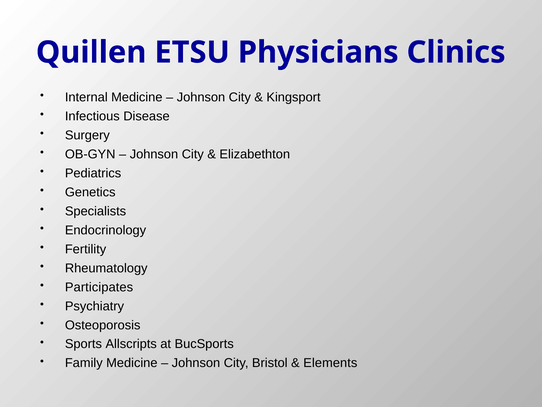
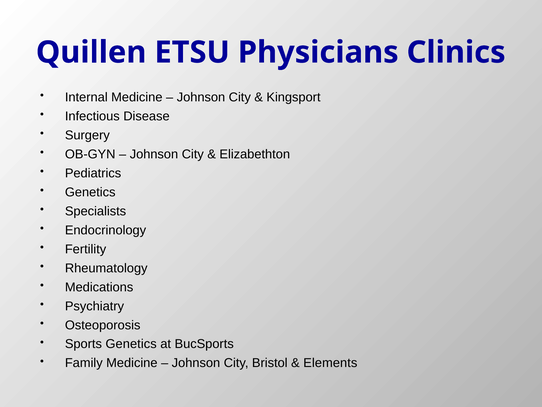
Participates: Participates -> Medications (99, 287)
Sports Allscripts: Allscripts -> Genetics (131, 344)
